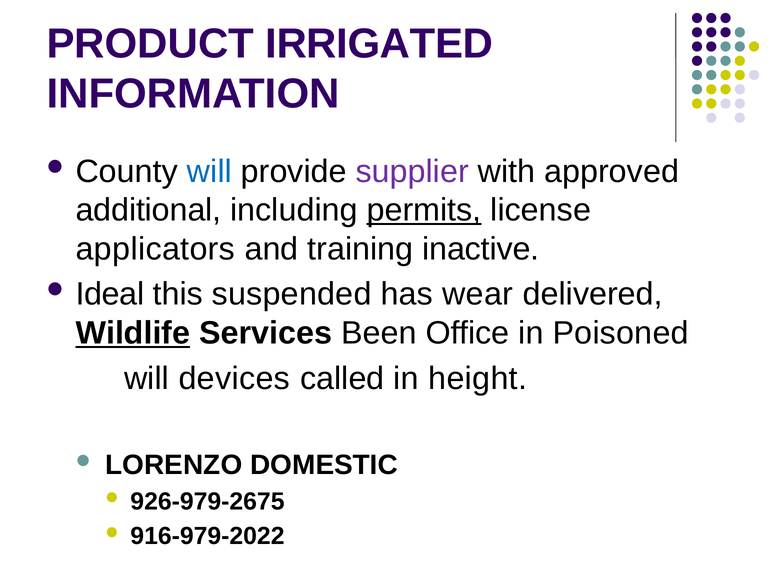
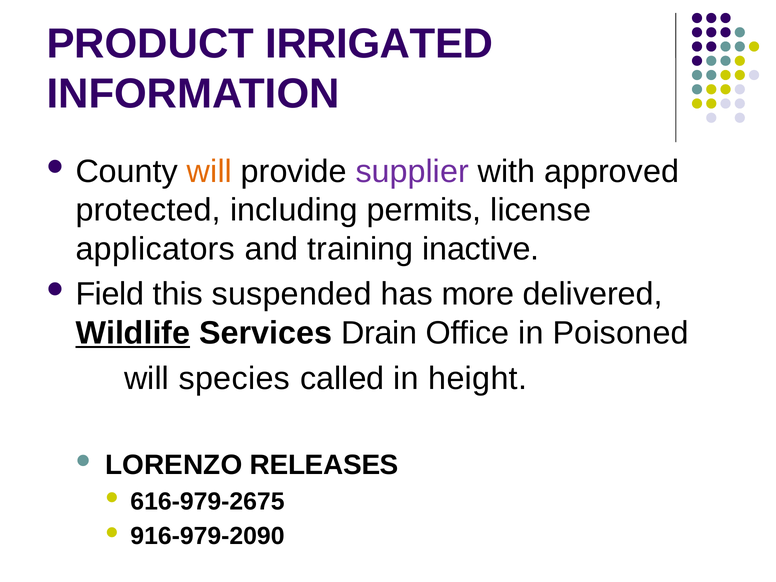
will colour: blue -> orange (209, 171)
additional: additional -> protected (148, 210)
permits underline: present -> none (424, 210)
Ideal: Ideal -> Field (110, 294)
wear: wear -> more (478, 294)
Been: Been -> Drain (379, 333)
devices: devices -> species (234, 378)
DOMESTIC: DOMESTIC -> RELEASES (324, 465)
926-979-2675: 926-979-2675 -> 616-979-2675 (207, 502)
916-979-2022: 916-979-2022 -> 916-979-2090 (207, 536)
